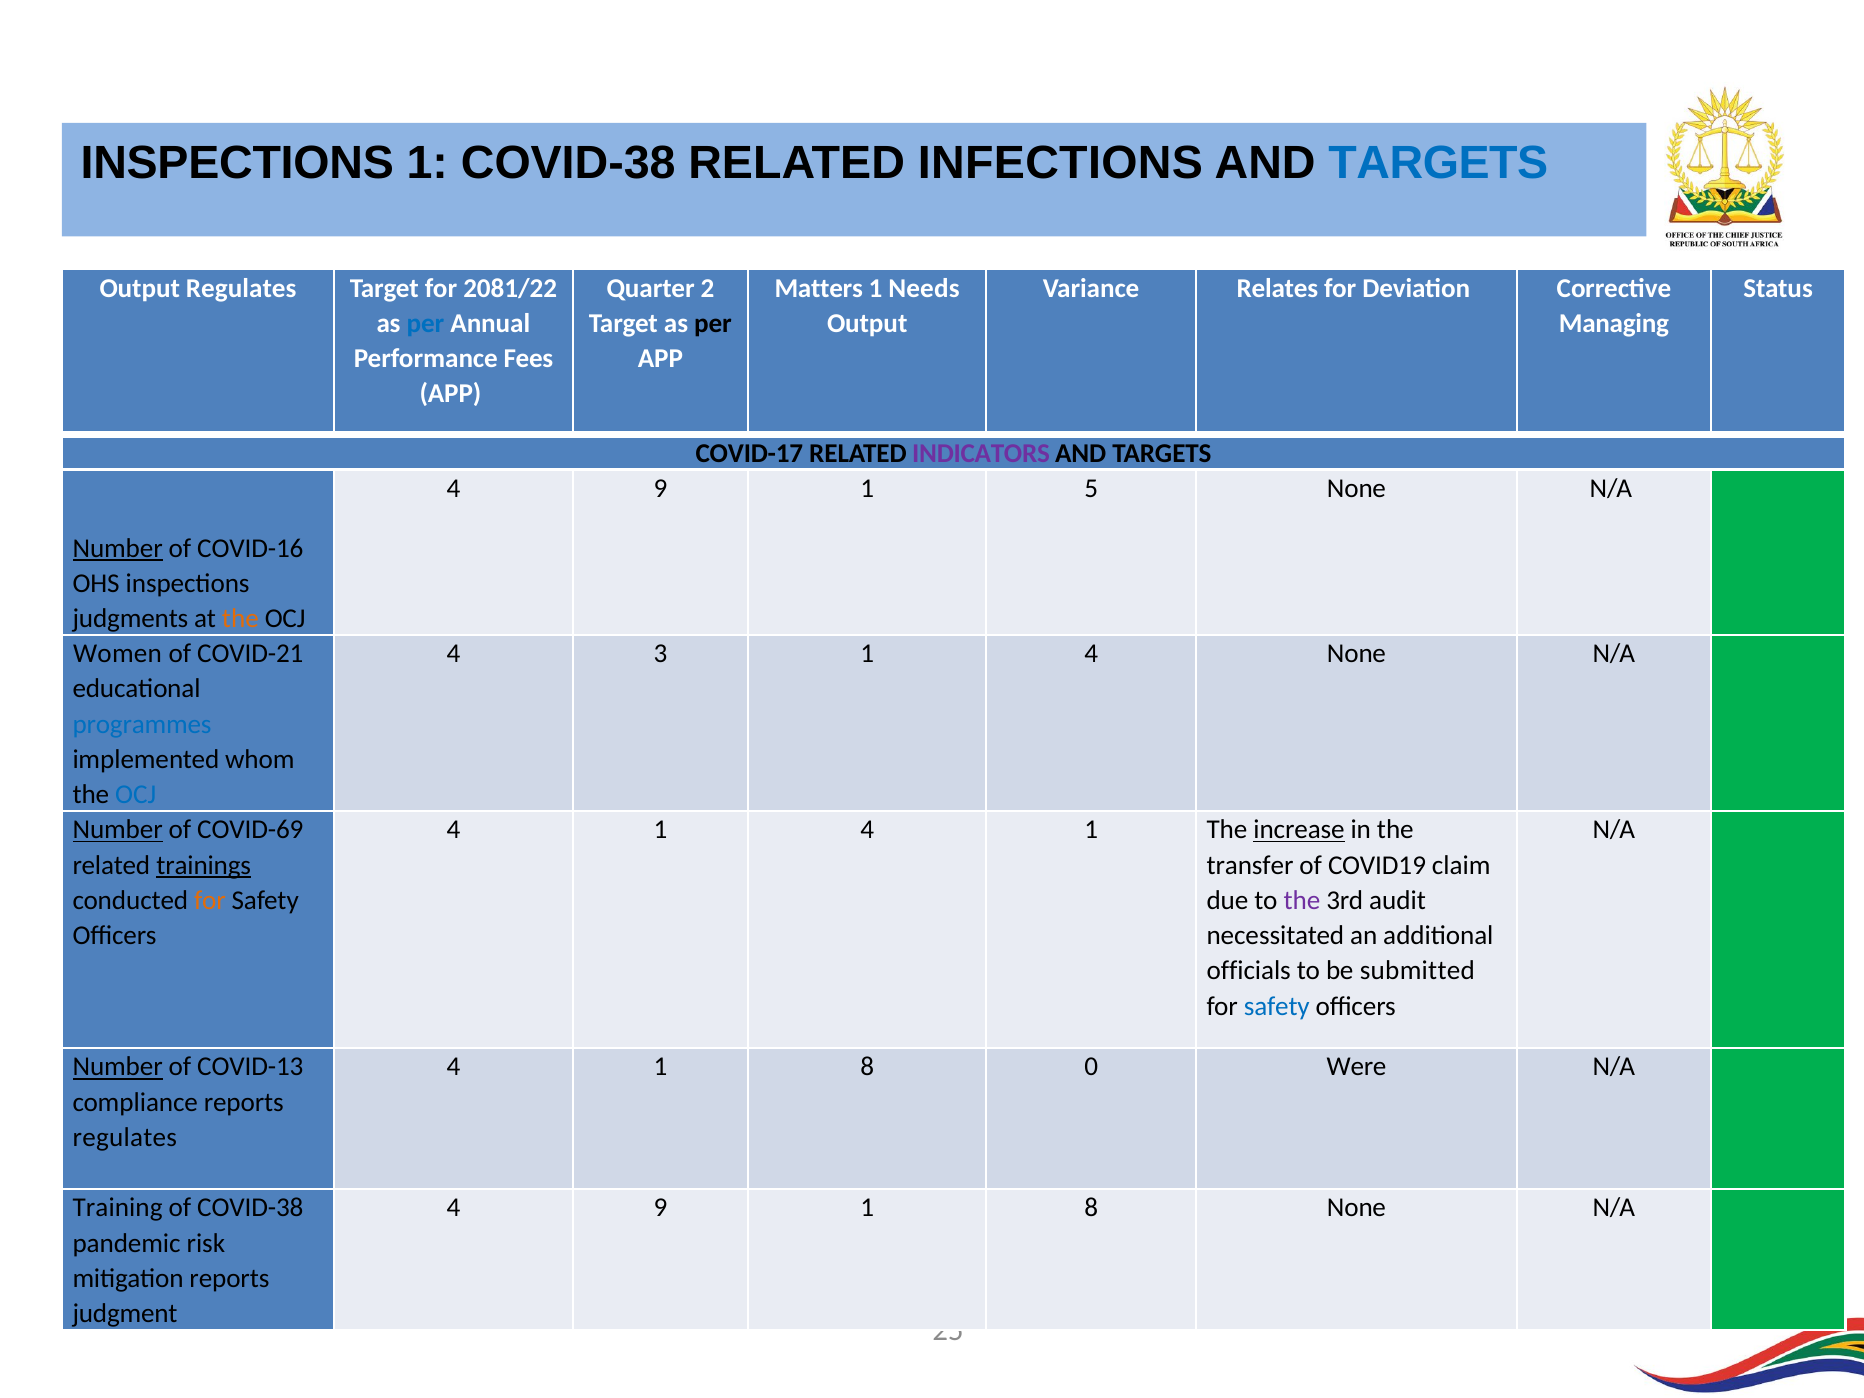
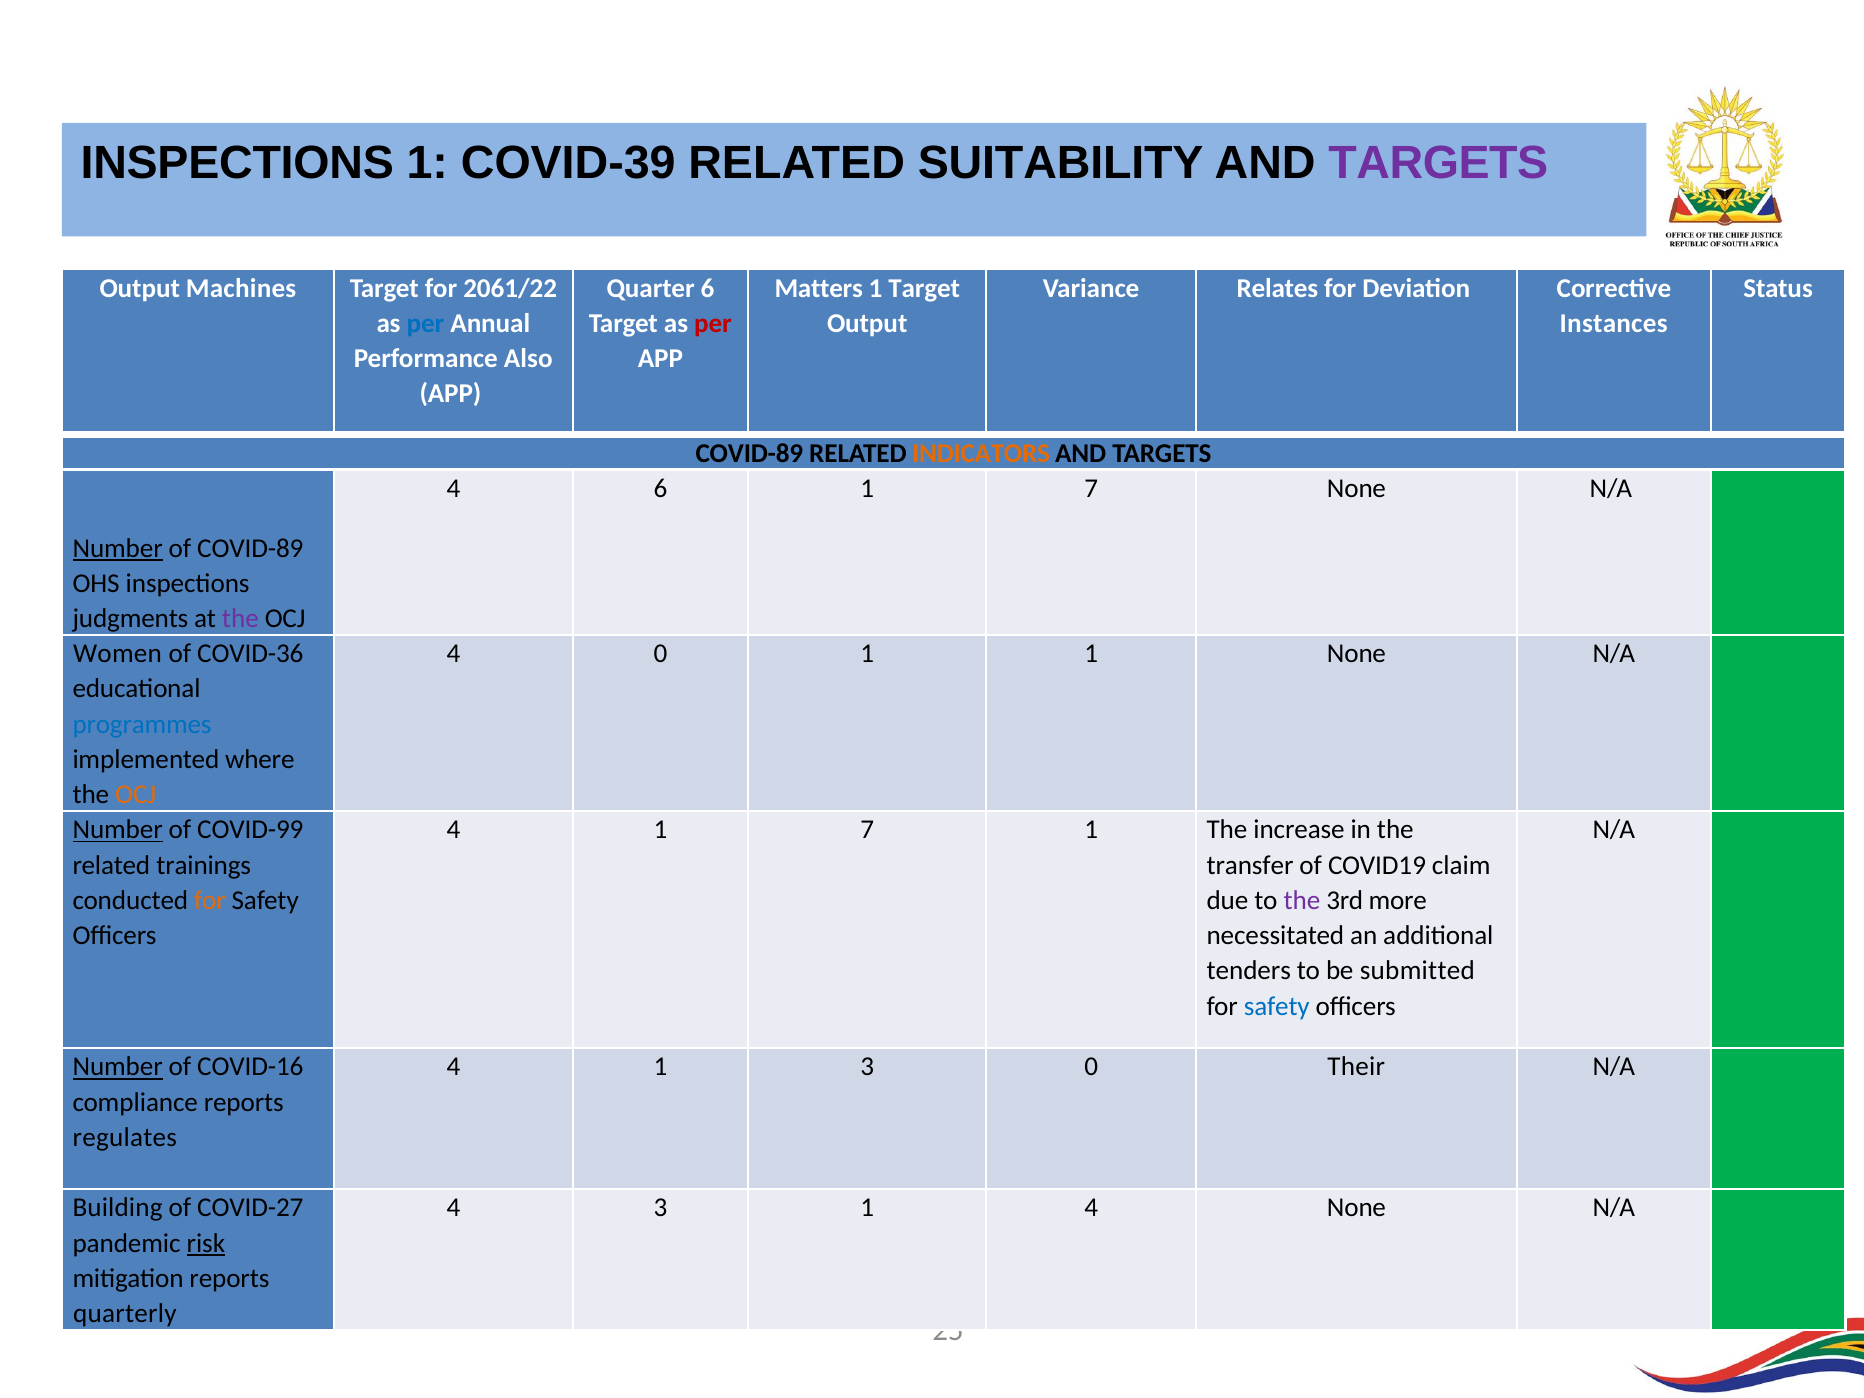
1 COVID-38: COVID-38 -> COVID-39 (568, 163)
INFECTIONS: INFECTIONS -> SUITABILITY (1061, 163)
TARGETS colour: blue -> purple (1438, 163)
Output Regulates: Regulates -> Machines (241, 288)
2081/22: 2081/22 -> 2061/22 (510, 288)
Quarter 2: 2 -> 6 (708, 288)
1 Needs: Needs -> Target (924, 288)
per colour: black -> red (713, 323)
Managing: Managing -> Instances (1614, 323)
Fees: Fees -> Also (528, 359)
COVID-17: COVID-17 -> COVID-89 (749, 453)
INDICATORS colour: purple -> orange (981, 453)
9: 9 -> 6 (661, 489)
5: 5 -> 7 (1091, 489)
of COVID-16: COVID-16 -> COVID-89 (250, 548)
the colour: orange -> purple (240, 619)
COVID-21: COVID-21 -> COVID-36 (250, 654)
4 3: 3 -> 0 (661, 654)
4: 4 -> 1 (1091, 654)
whom: whom -> where (260, 759)
OCJ colour: blue -> orange (136, 795)
COVID-69: COVID-69 -> COVID-99 (250, 830)
4 1 4: 4 -> 7 (867, 830)
increase underline: present -> none (1299, 830)
trainings underline: present -> none (204, 865)
audit: audit -> more (1398, 900)
officials: officials -> tenders (1249, 971)
COVID-13: COVID-13 -> COVID-16 (250, 1067)
4 1 8: 8 -> 3 (867, 1067)
Were: Were -> Their (1356, 1067)
Training: Training -> Building (118, 1208)
of COVID-38: COVID-38 -> COVID-27 (250, 1208)
9: 9 -> 3 (661, 1208)
8: 8 -> 4 (1091, 1208)
risk underline: none -> present (206, 1243)
judgment: judgment -> quarterly (125, 1314)
